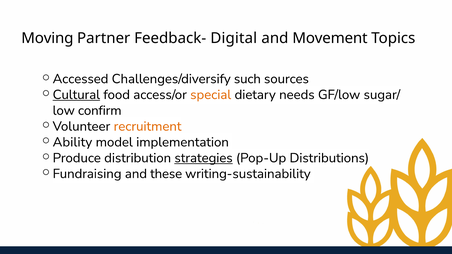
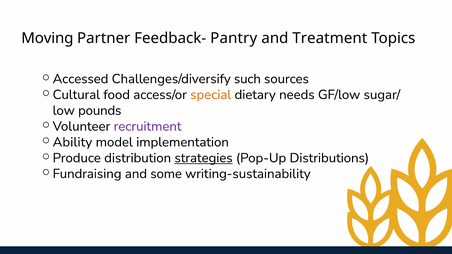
Digital: Digital -> Pantry (234, 38)
Movement: Movement -> Treatment (330, 38)
Cultural underline: present -> none (76, 95)
confirm: confirm -> pounds (100, 111)
recruitment colour: orange -> purple (148, 126)
these: these -> some (166, 174)
